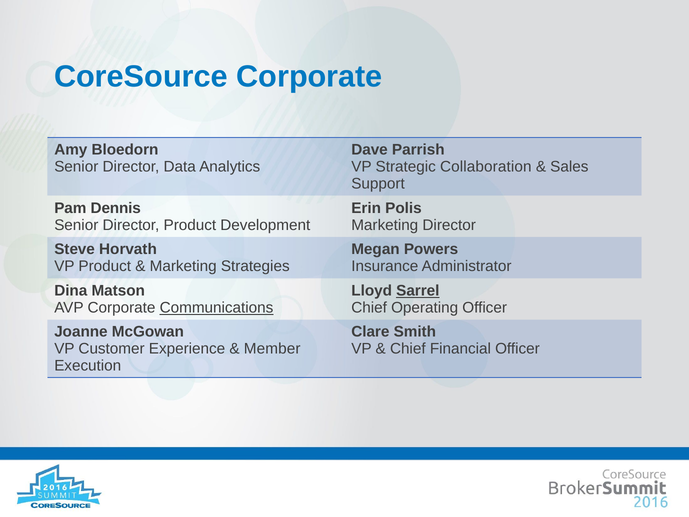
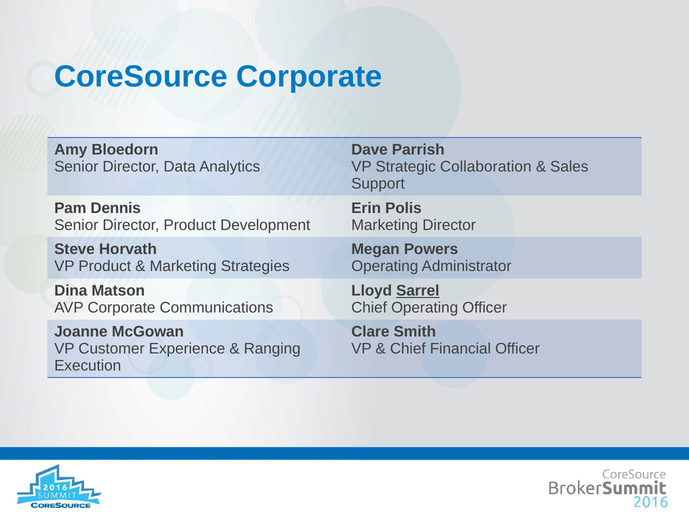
Insurance: Insurance -> Operating (385, 266)
Communications underline: present -> none (216, 308)
Member: Member -> Ranging (272, 349)
